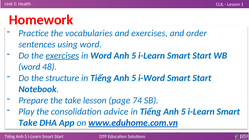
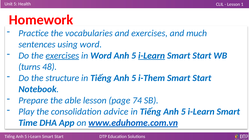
order: order -> much (197, 33)
i-Learn underline: none -> present (152, 56)
word: word -> turns (29, 67)
i-Word: i-Word -> i-Them (152, 78)
the take: take -> able (73, 100)
Take: Take -> Time (28, 123)
